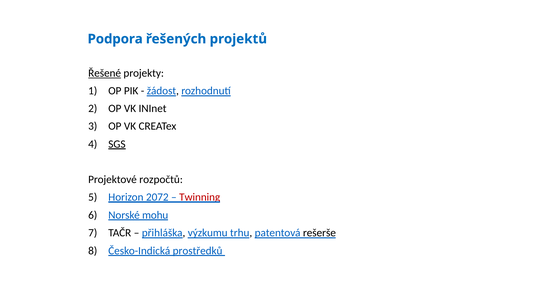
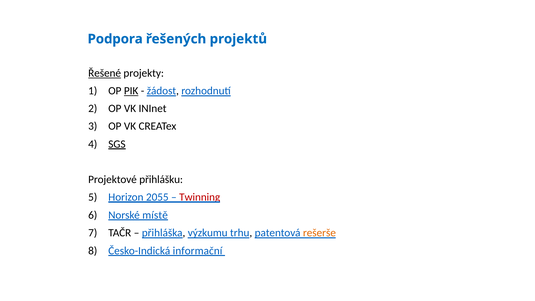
PIK underline: none -> present (131, 91)
rozpočtů: rozpočtů -> přihlášku (161, 179)
2072: 2072 -> 2055 (157, 197)
mohu: mohu -> místě (155, 215)
rešerše colour: black -> orange (319, 233)
prostředků: prostředků -> informační (198, 251)
